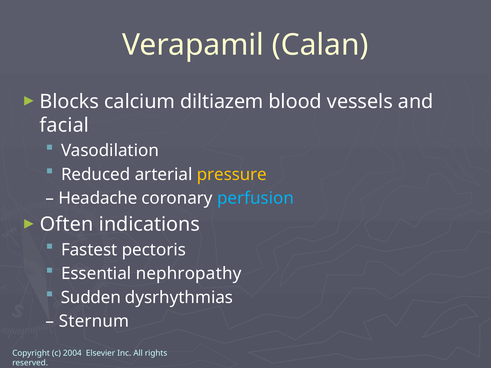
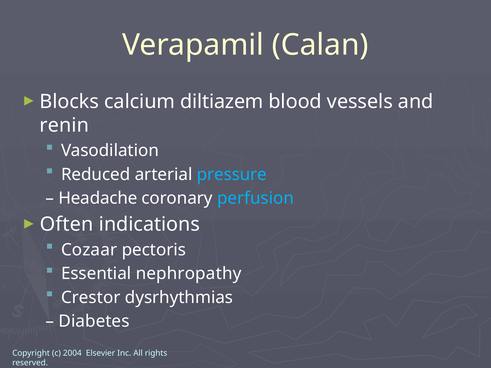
facial: facial -> renin (64, 125)
pressure colour: yellow -> light blue (232, 175)
Fastest: Fastest -> Cozaar (89, 250)
Sudden: Sudden -> Crestor (91, 298)
Sternum: Sternum -> Diabetes (94, 322)
